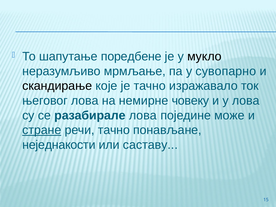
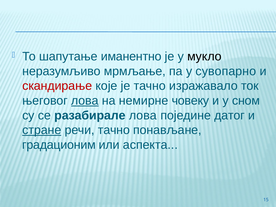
поредбене: поредбене -> иманентно (131, 56)
скандирање colour: black -> red (57, 86)
лова underline: none -> present (85, 101)
у лова: лова -> сном (246, 101)
може: може -> датог (230, 115)
неједнакости: неједнакости -> градационим (59, 145)
саставу: саставу -> аспекта (150, 145)
